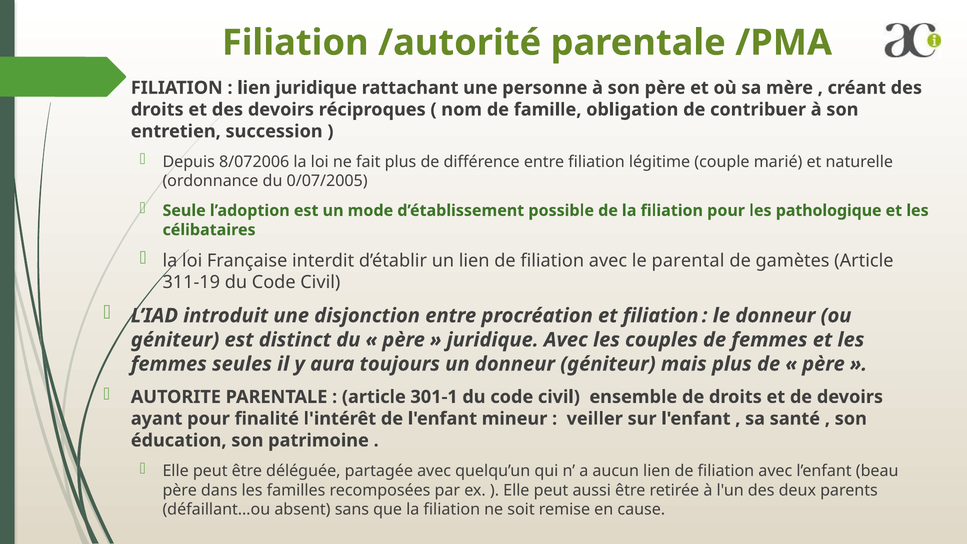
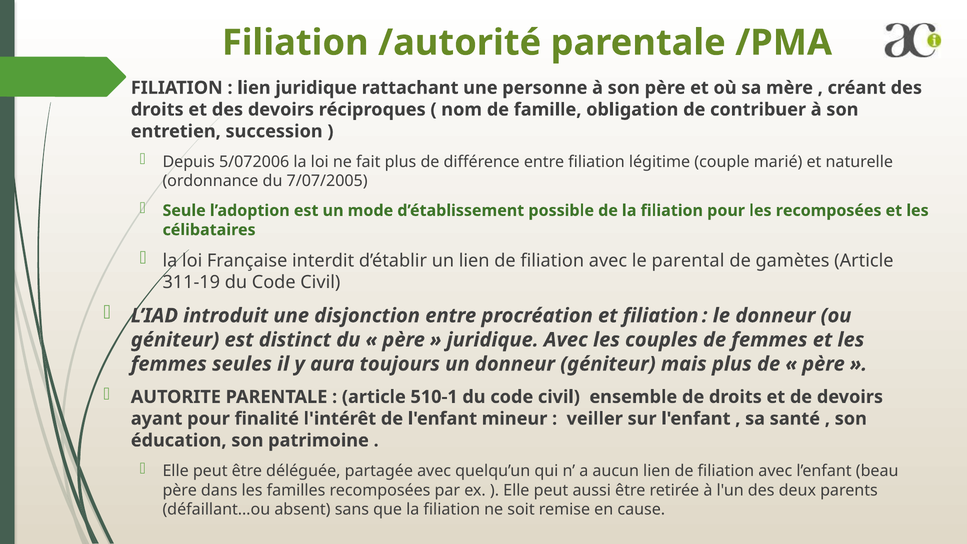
8/072006: 8/072006 -> 5/072006 (254, 162)
0/07/2005: 0/07/2005 -> 7/07/2005 (327, 181)
les pathologique: pathologique -> recomposées (829, 211)
301-1: 301-1 -> 510-1 (434, 397)
